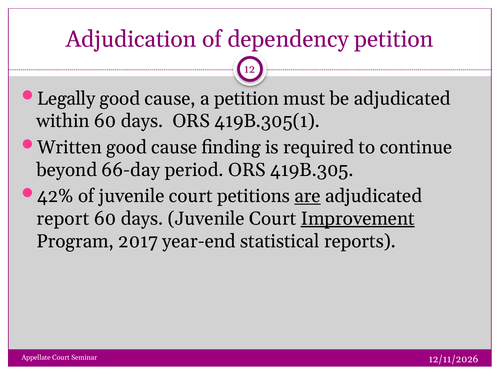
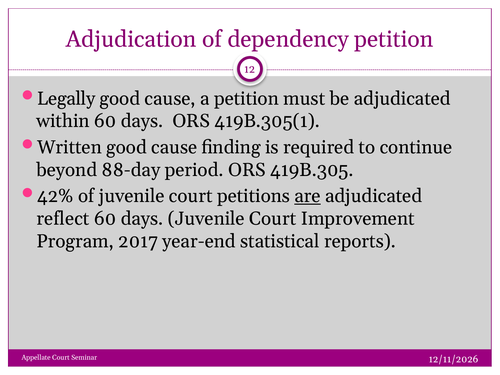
66-day: 66-day -> 88-day (131, 170)
report: report -> reflect (63, 219)
Improvement underline: present -> none (358, 219)
